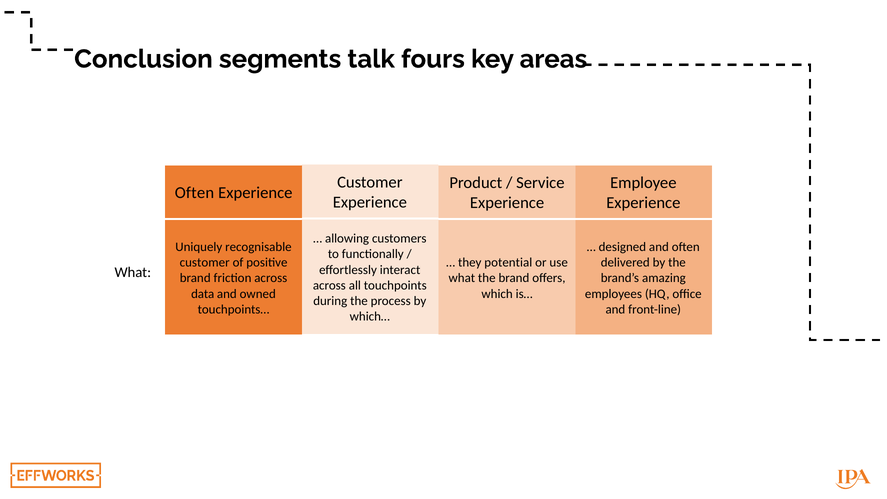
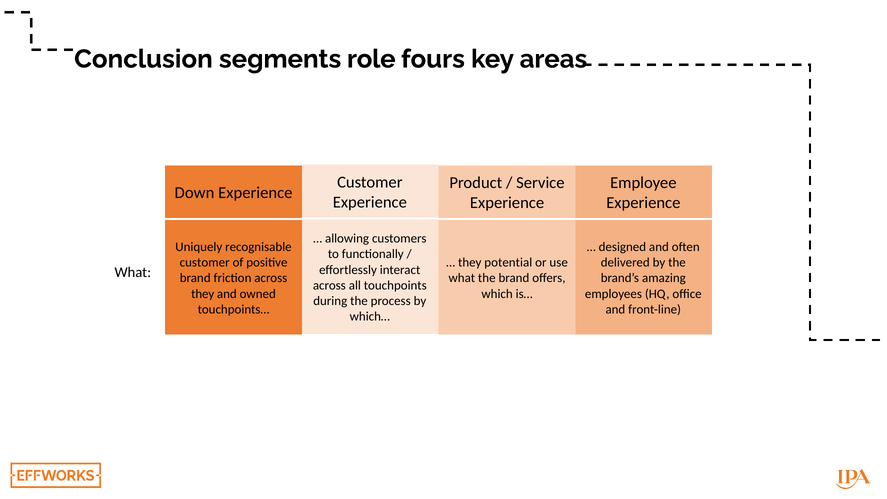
talk: talk -> role (371, 59)
Often: Often -> Down (195, 193)
data: data -> they (203, 294)
